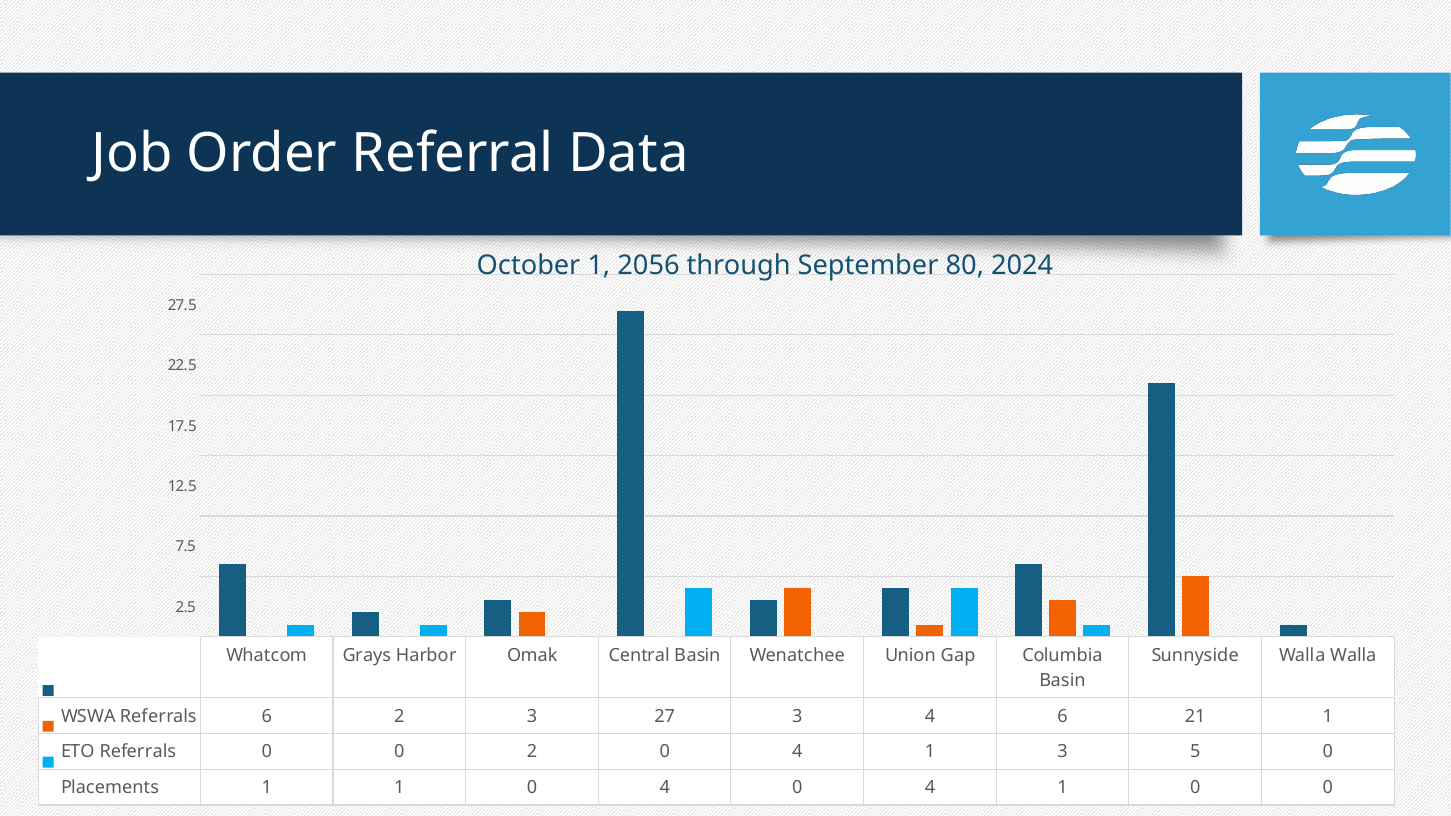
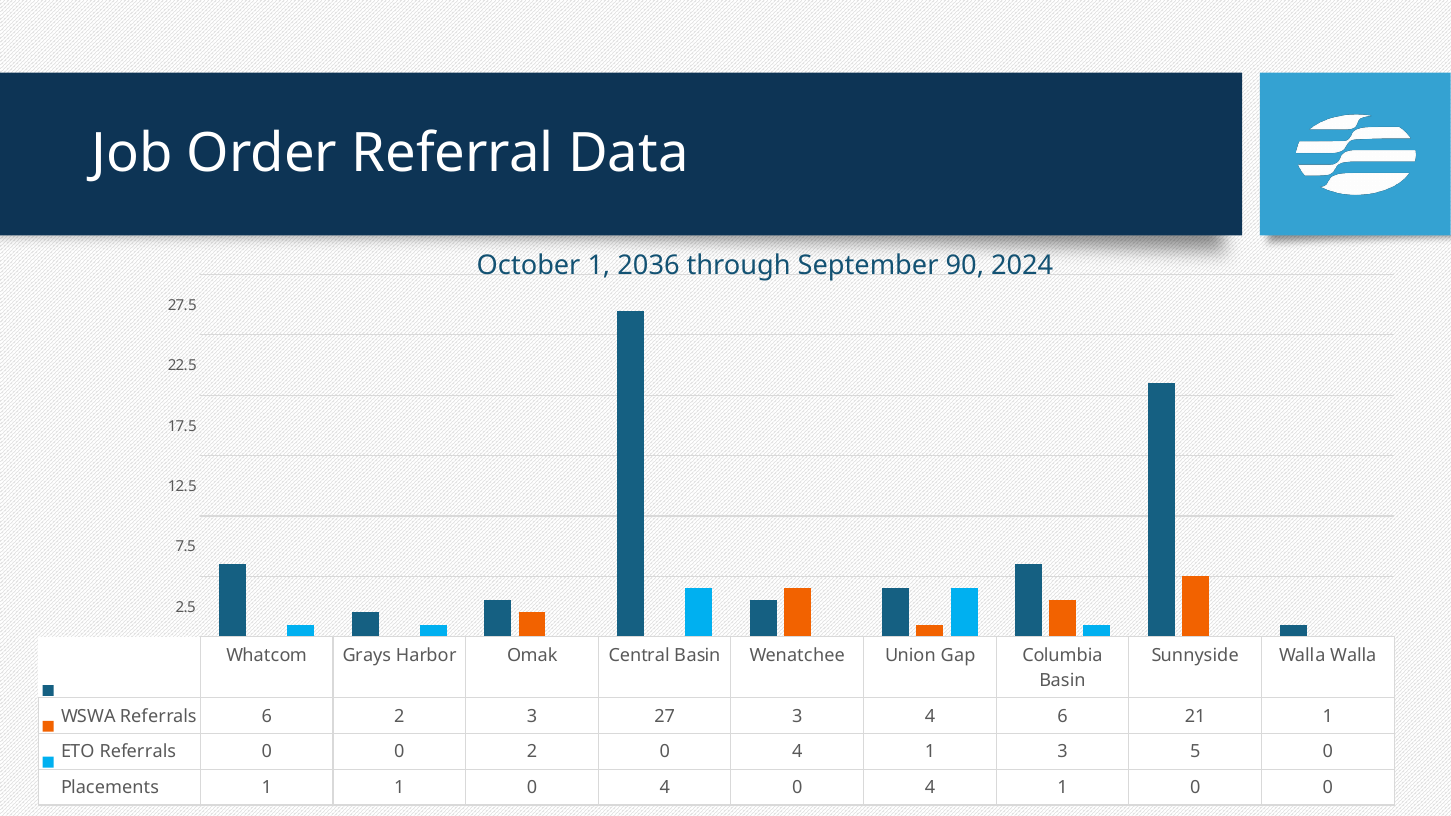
2056: 2056 -> 2036 (649, 266)
80: 80 -> 90 (965, 266)
